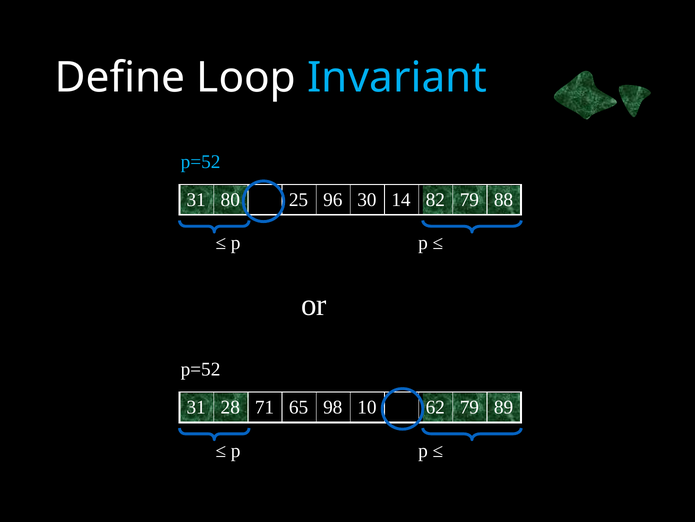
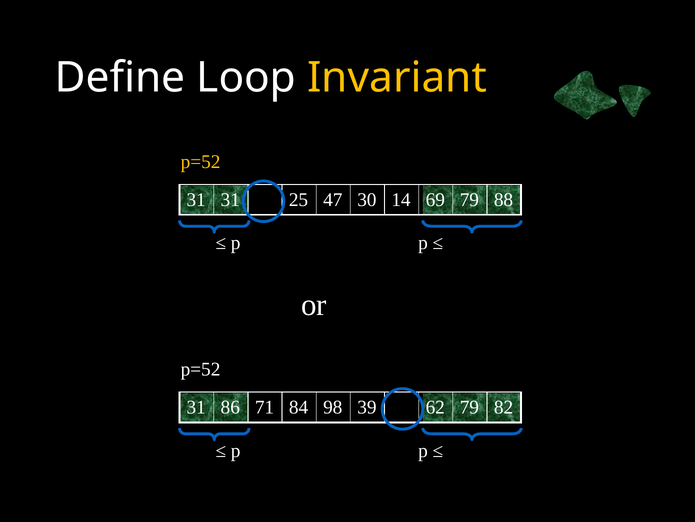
Invariant colour: light blue -> yellow (397, 78)
p=52 colour: light blue -> yellow (201, 162)
31 80: 80 -> 31 (230, 199)
96: 96 -> 47 (333, 199)
82: 82 -> 69 (435, 199)
28: 28 -> 86 (230, 407)
65: 65 -> 84 (299, 407)
10: 10 -> 39 (367, 407)
89: 89 -> 82 (504, 407)
